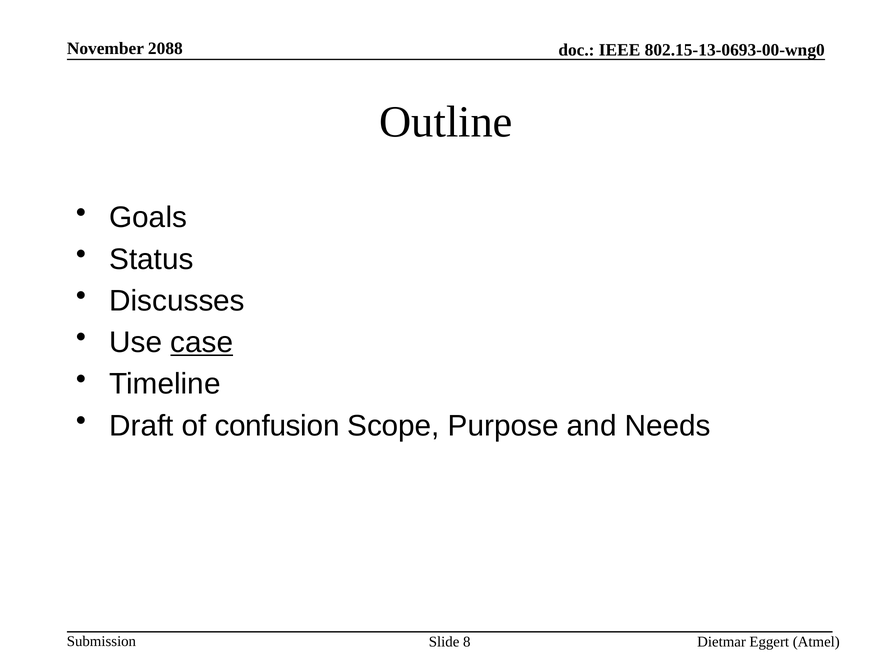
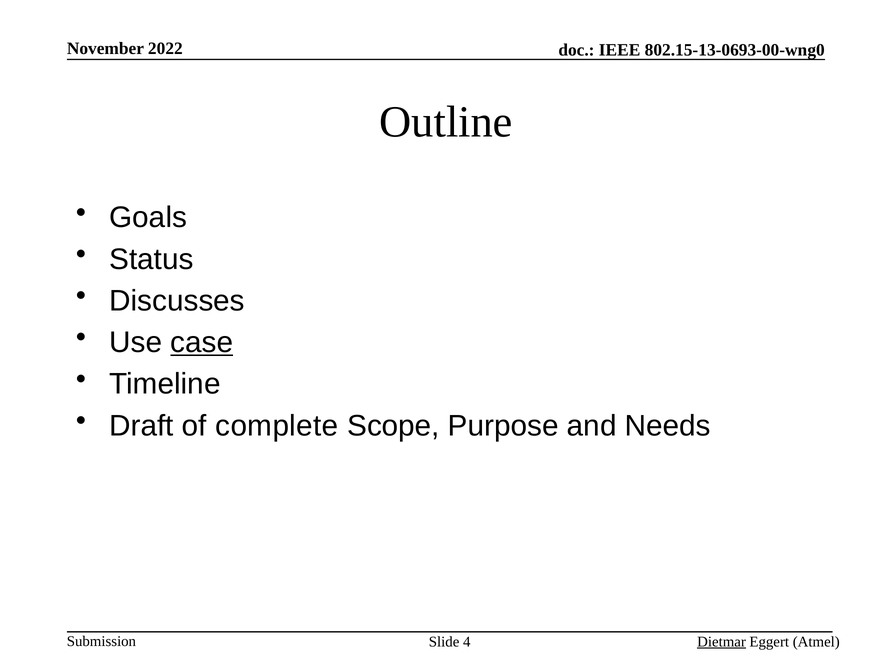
2088: 2088 -> 2022 (165, 49)
confusion: confusion -> complete (277, 426)
Dietmar underline: none -> present (722, 642)
8: 8 -> 4 (467, 642)
